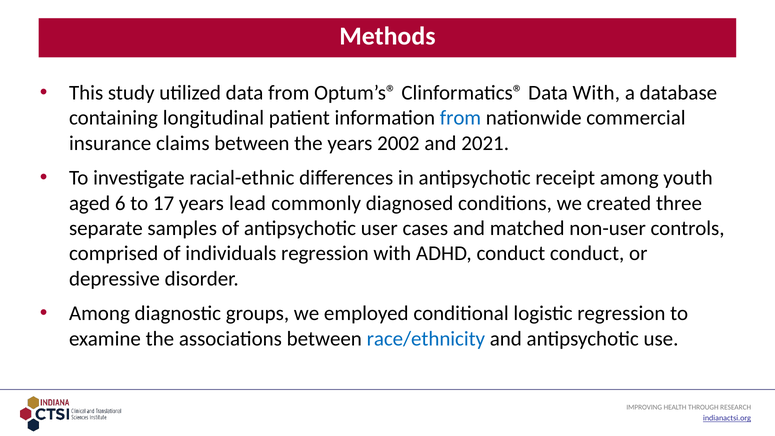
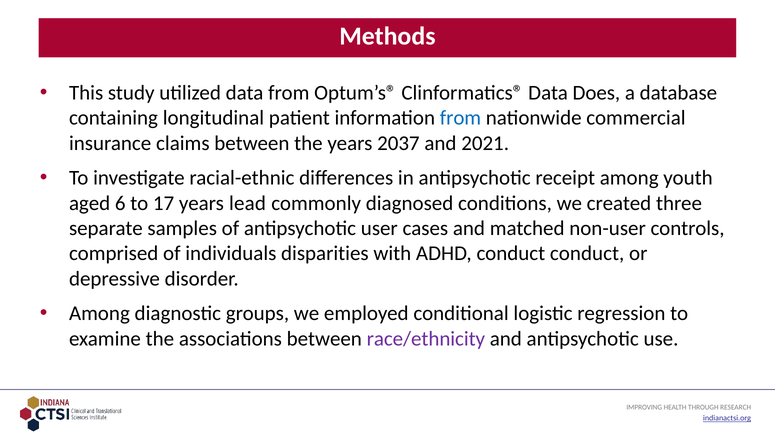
Data With: With -> Does (596, 93)
2002: 2002 -> 2037 (398, 143)
individuals regression: regression -> disparities (325, 253)
race/ethnicity colour: blue -> purple (426, 339)
